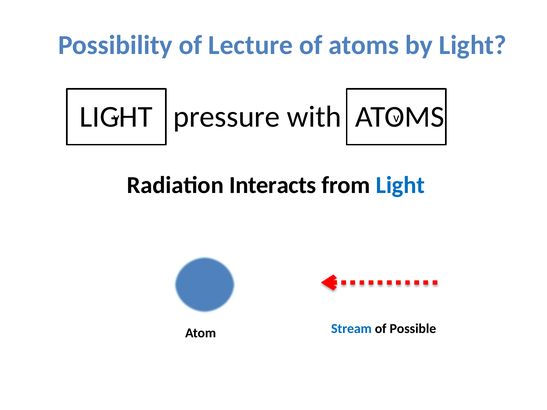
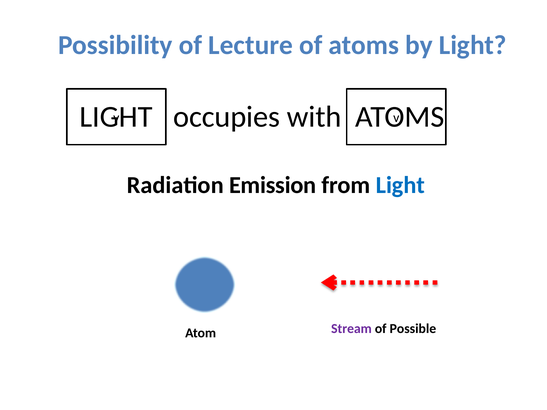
pressure: pressure -> occupies (227, 117)
Interacts: Interacts -> Emission (273, 185)
Stream colour: blue -> purple (351, 329)
